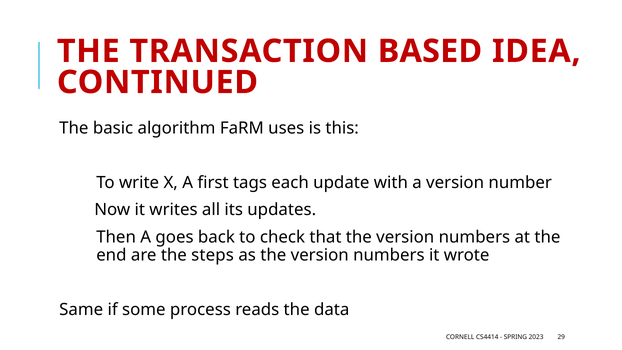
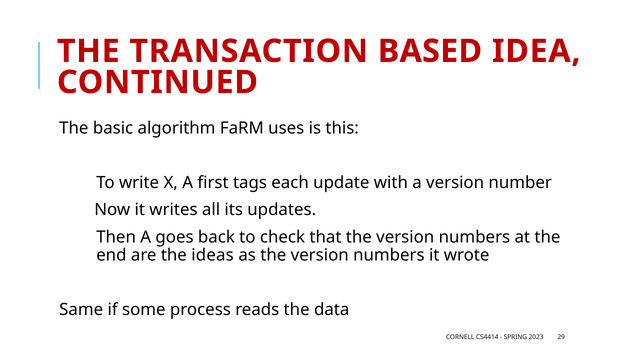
steps: steps -> ideas (213, 255)
